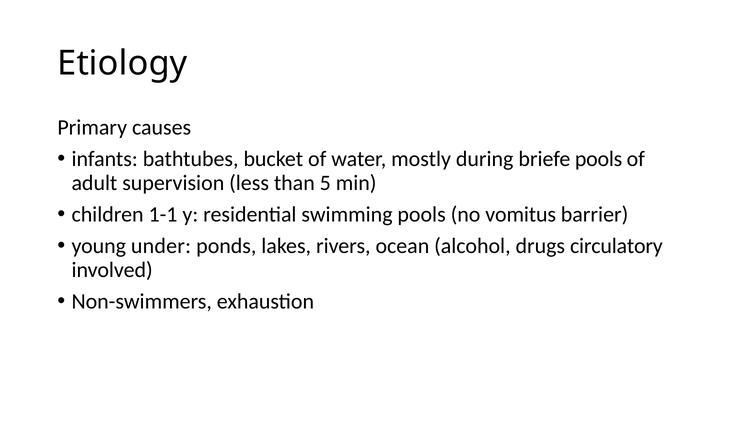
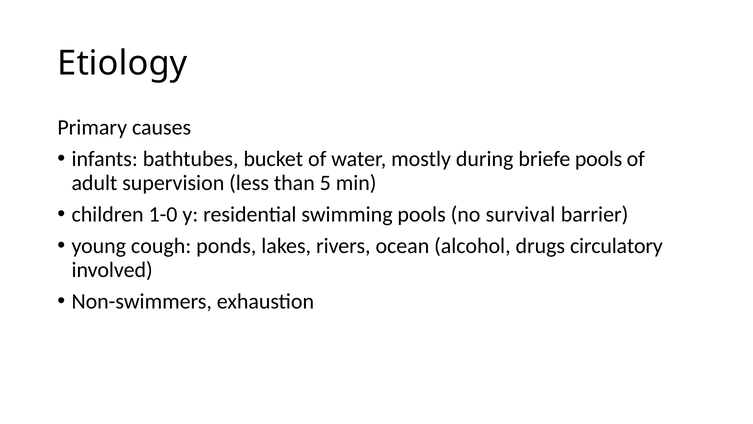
1-1: 1-1 -> 1-0 (163, 214)
vomitus: vomitus -> survival (520, 214)
under: under -> cough (161, 246)
